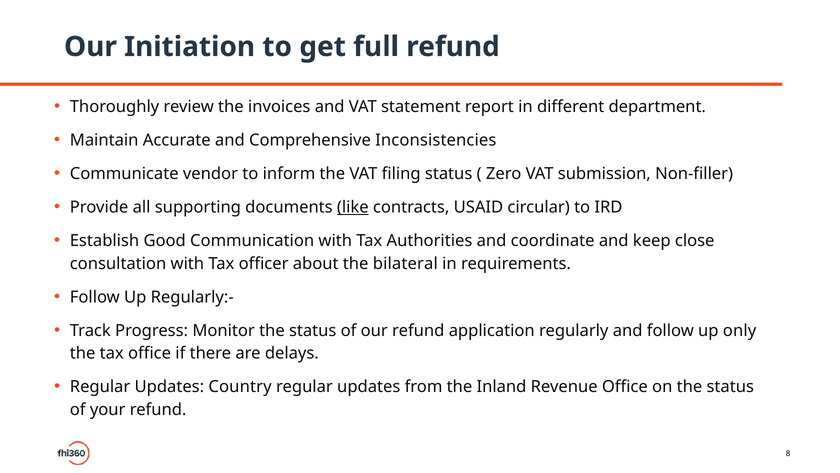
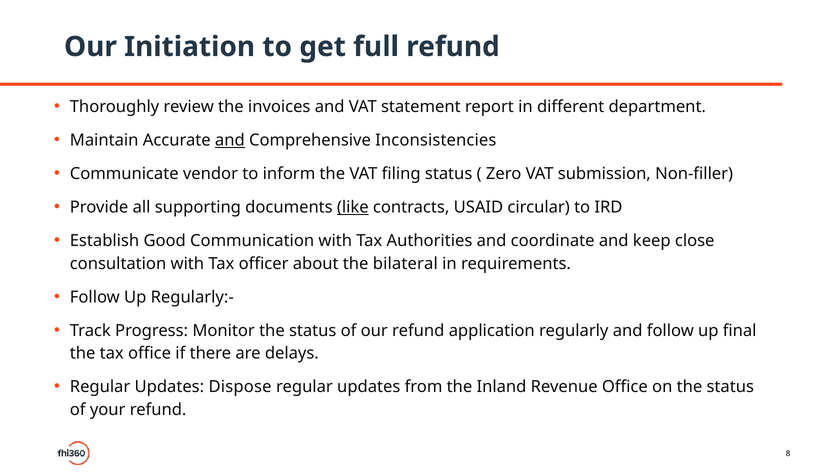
and underline: none -> present (230, 140)
only: only -> final (740, 330)
Country: Country -> Dispose (240, 387)
